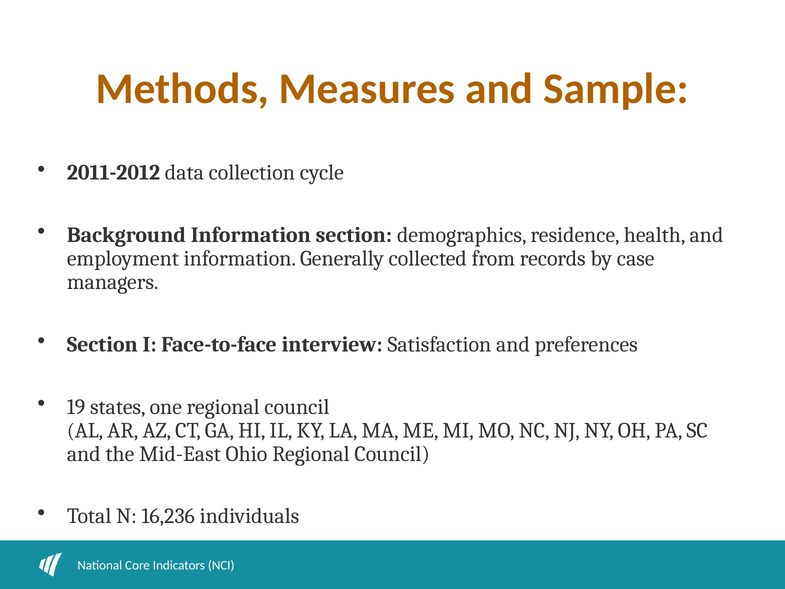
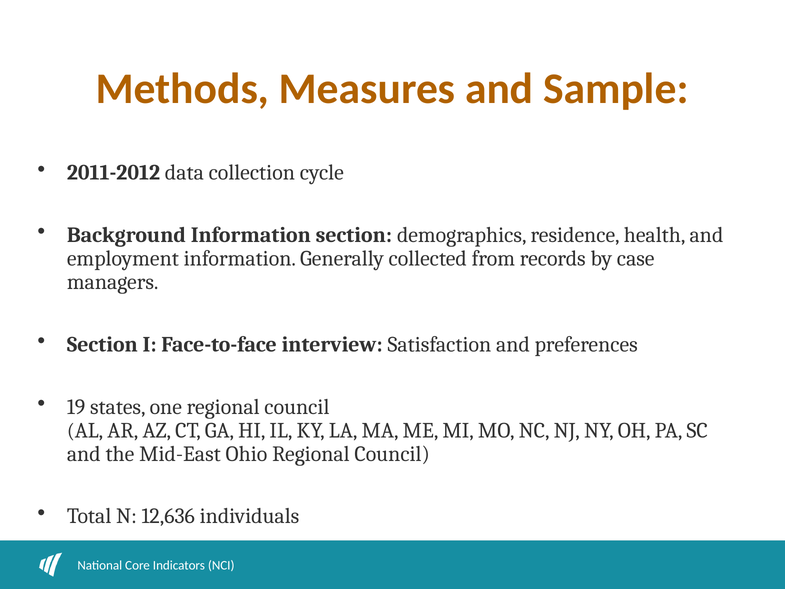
16,236: 16,236 -> 12,636 (168, 516)
